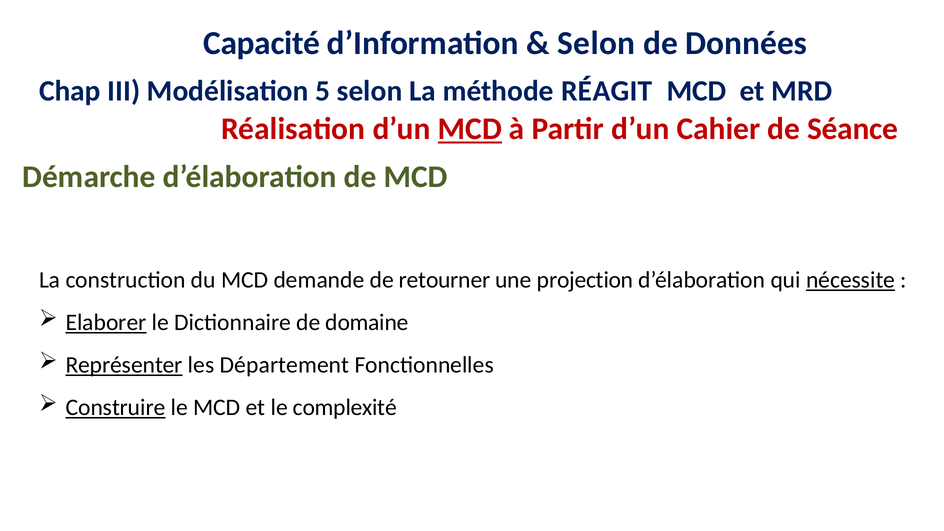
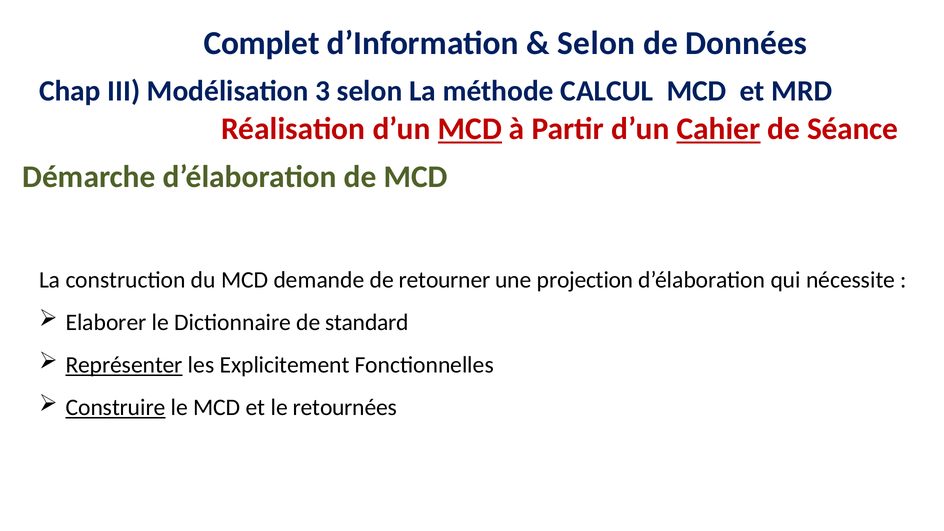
Capacité: Capacité -> Complet (262, 43)
5: 5 -> 3 (323, 91)
RÉAGIT: RÉAGIT -> CALCUL (607, 91)
Cahier underline: none -> present (718, 129)
nécessite underline: present -> none (851, 280)
Elaborer underline: present -> none (106, 322)
domaine: domaine -> standard (367, 322)
Département: Département -> Explicitement (285, 365)
complexité: complexité -> retournées (345, 407)
